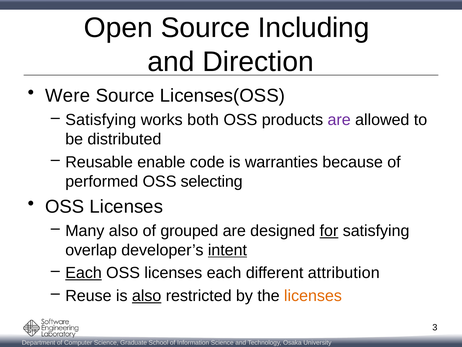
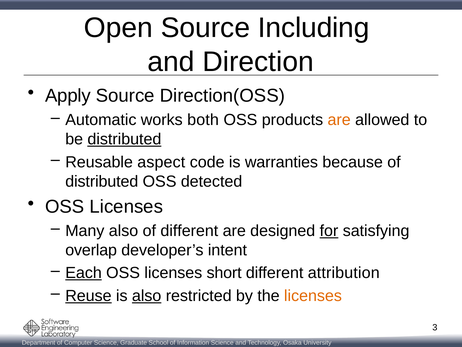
Were: Were -> Apply (68, 96)
Licenses(OSS: Licenses(OSS -> Direction(OSS (222, 96)
Satisfying: Satisfying -> Automatic (101, 120)
are colour: purple -> orange (339, 120)
distributed underline: none -> present (124, 139)
enable: enable -> aspect (161, 162)
performed: performed -> distributed (102, 181)
selecting: selecting -> detected (212, 181)
of grouped: grouped -> different (189, 230)
intent underline: present -> none (227, 250)
licenses each: each -> short (224, 273)
Reuse underline: none -> present (88, 295)
